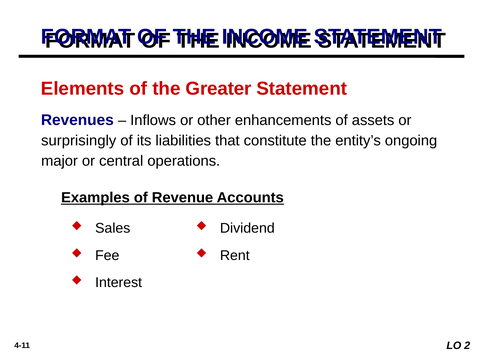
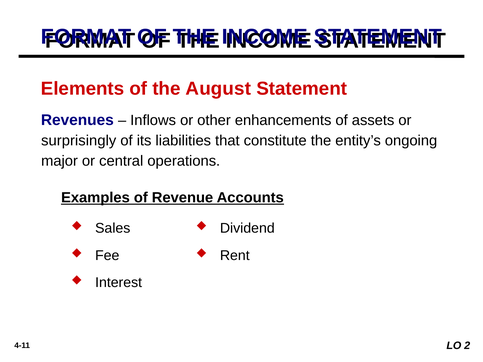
Greater: Greater -> August (218, 89)
